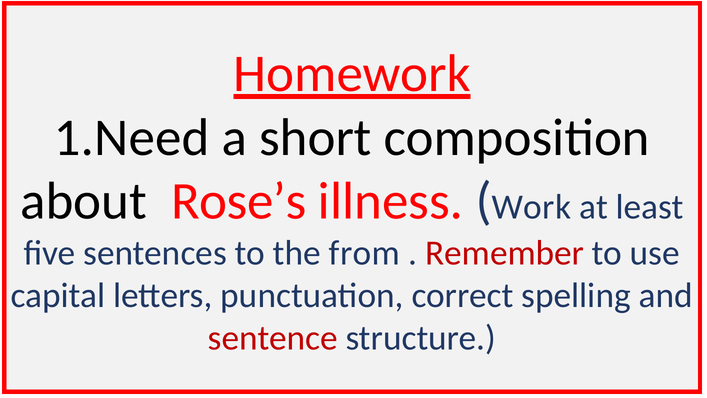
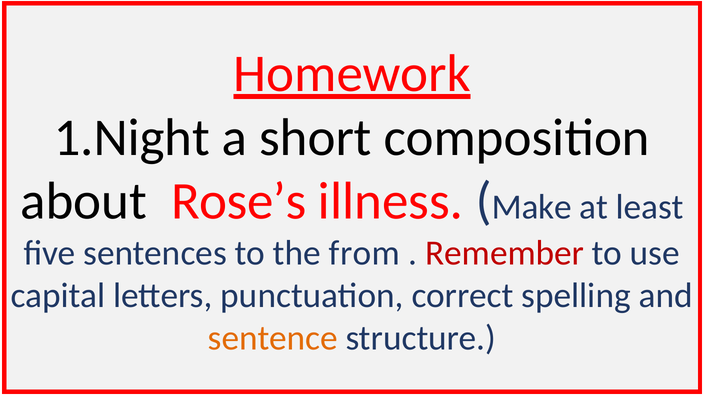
1.Need: 1.Need -> 1.Night (132, 138)
Work: Work -> Make (532, 207)
sentence colour: red -> orange (273, 338)
